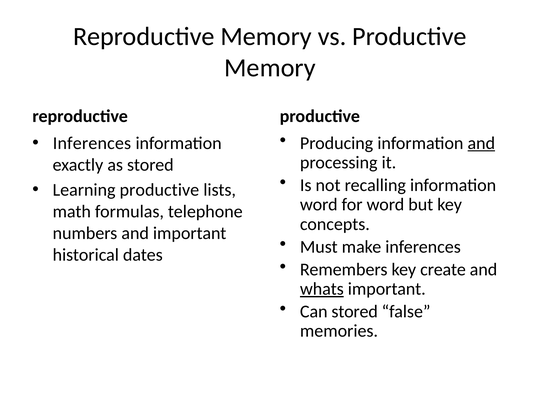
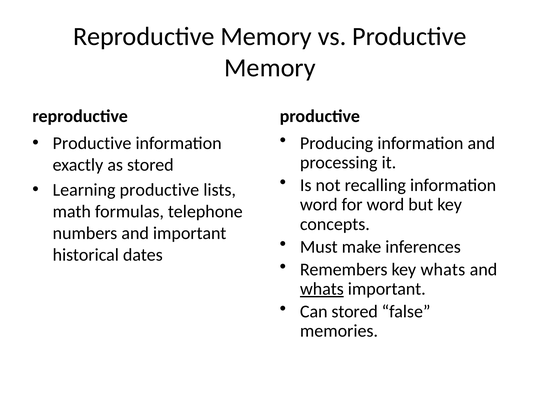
and underline: present -> none (481, 143)
Inferences: Inferences -> Productive (92, 143)
key create: create -> whats (443, 269)
